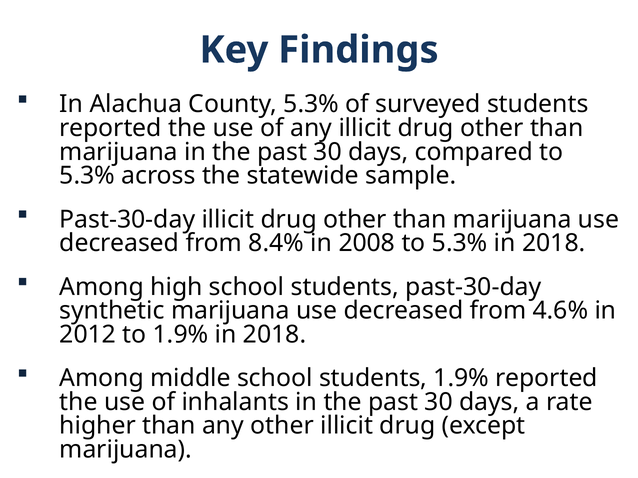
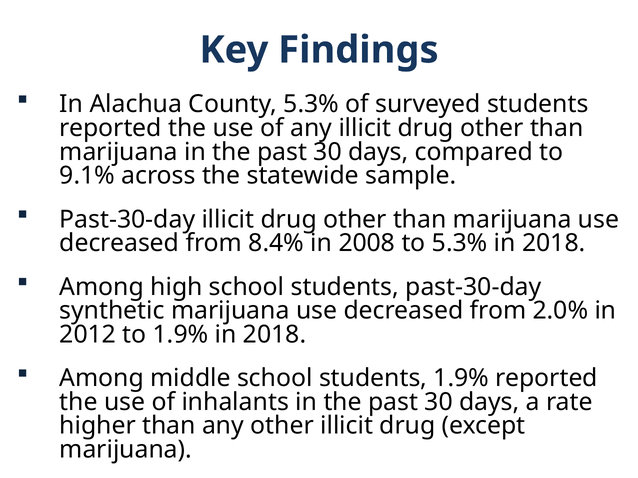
5.3%: 5.3% -> 9.1% (87, 176)
4.6%: 4.6% -> 2.0% (560, 311)
